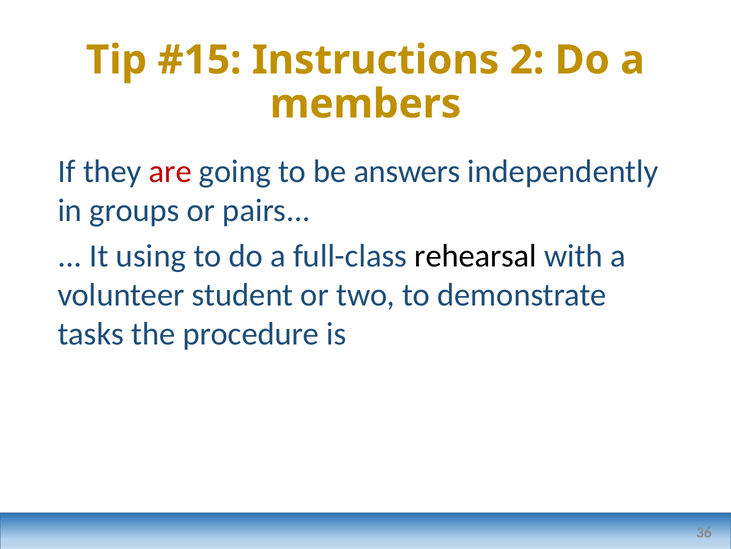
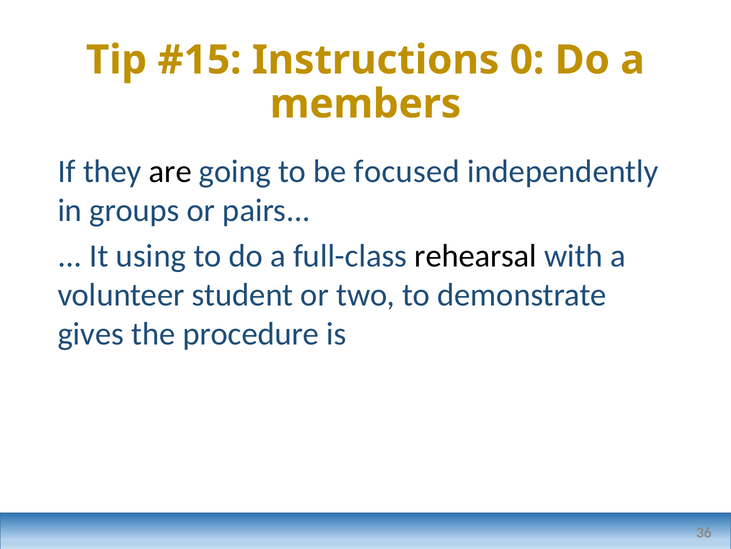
2: 2 -> 0 (527, 60)
are colour: red -> black (170, 171)
answers: answers -> focused (407, 171)
tasks: tasks -> gives (91, 333)
